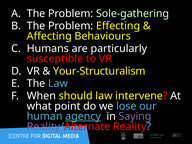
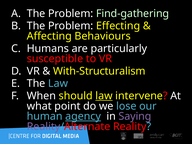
Sole-gathering: Sole-gathering -> Find-gathering (133, 14)
Your-Structuralism: Your-Structuralism -> With-Structuralism (99, 71)
law underline: none -> present (104, 96)
